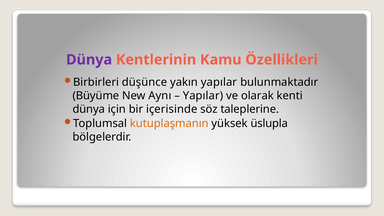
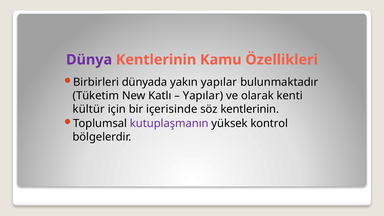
düşünce: düşünce -> dünyada (145, 82)
Büyüme: Büyüme -> Tüketim (96, 96)
Aynı: Aynı -> Katlı (160, 96)
dünya: dünya -> kültür (89, 109)
söz taleplerine: taleplerine -> kentlerinin (250, 109)
kutuplaşmanın colour: orange -> purple (169, 124)
üslupla: üslupla -> kontrol (269, 124)
